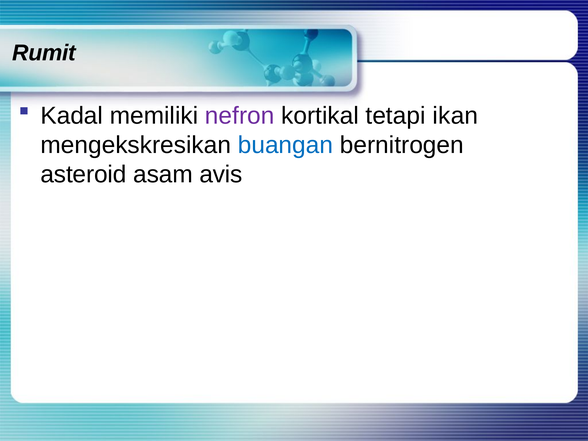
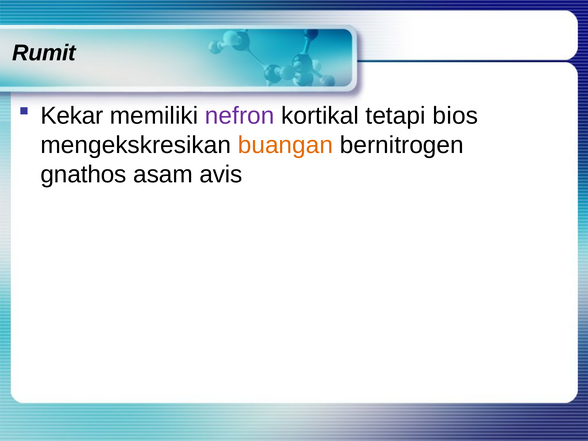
Kadal: Kadal -> Kekar (72, 116)
ikan: ikan -> bios (455, 116)
buangan colour: blue -> orange (285, 145)
asteroid: asteroid -> gnathos (83, 175)
